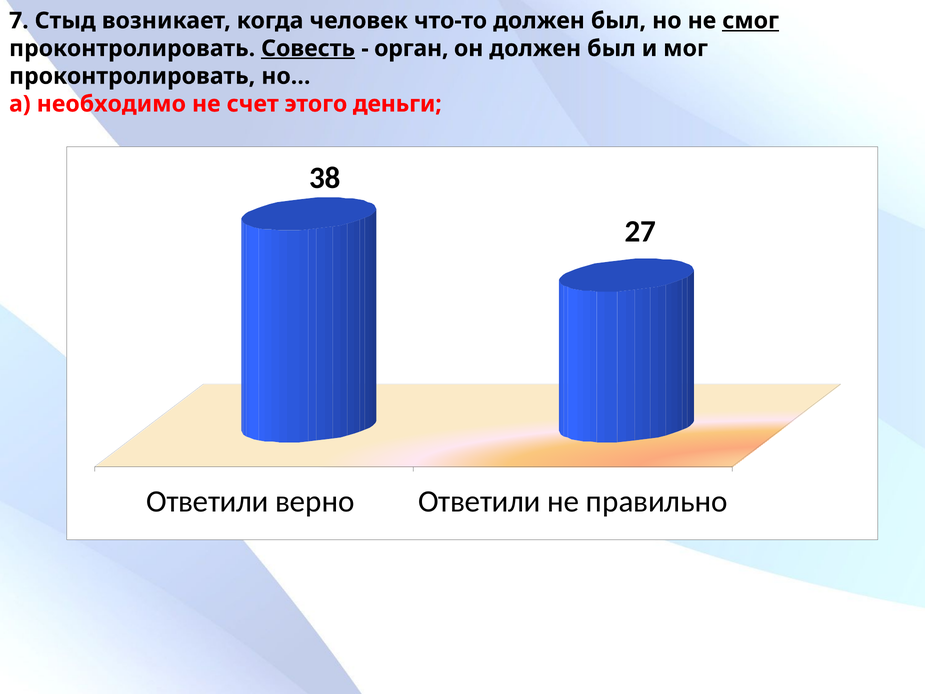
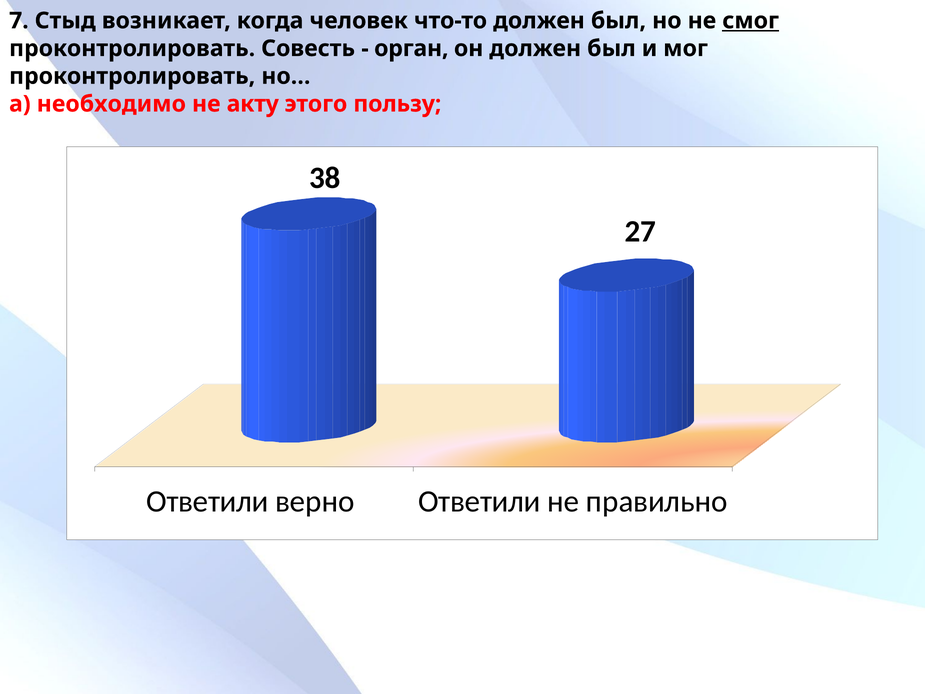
Совесть underline: present -> none (308, 48)
счет: счет -> акту (253, 104)
деньги: деньги -> пользу (397, 104)
